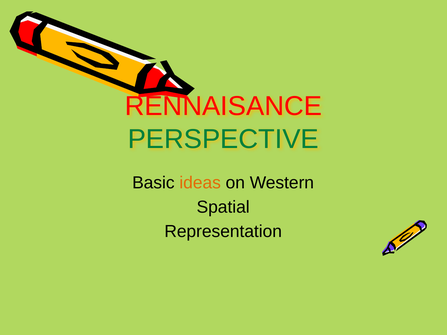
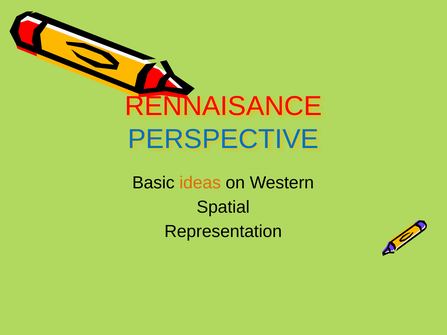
PERSPECTIVE colour: green -> blue (223, 139)
